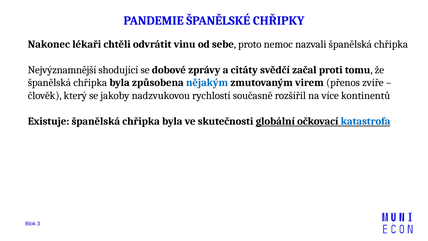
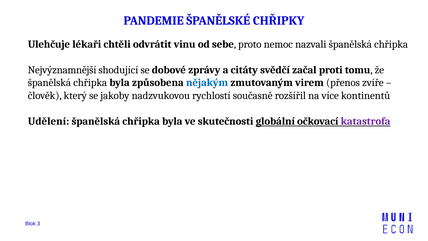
Nakonec: Nakonec -> Ulehčuje (49, 44)
Existuje: Existuje -> Udělení (49, 121)
katastrofa colour: blue -> purple (366, 121)
